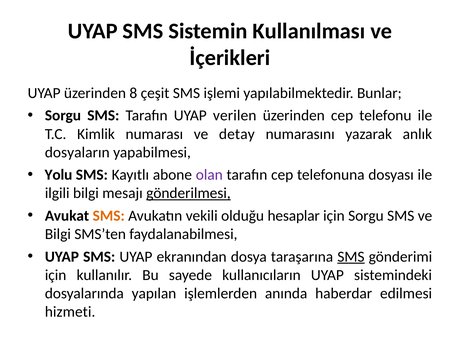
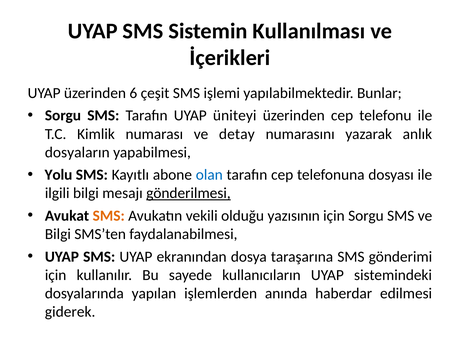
8: 8 -> 6 (133, 93)
verilen: verilen -> üniteyi (235, 116)
olan colour: purple -> blue (209, 175)
hesaplar: hesaplar -> yazısının (294, 216)
SMS underline: present -> none (351, 257)
hizmeti: hizmeti -> giderek (70, 312)
